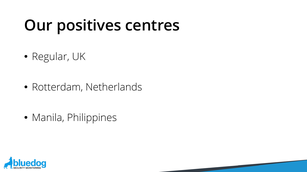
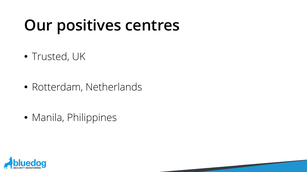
Regular: Regular -> Trusted (51, 57)
